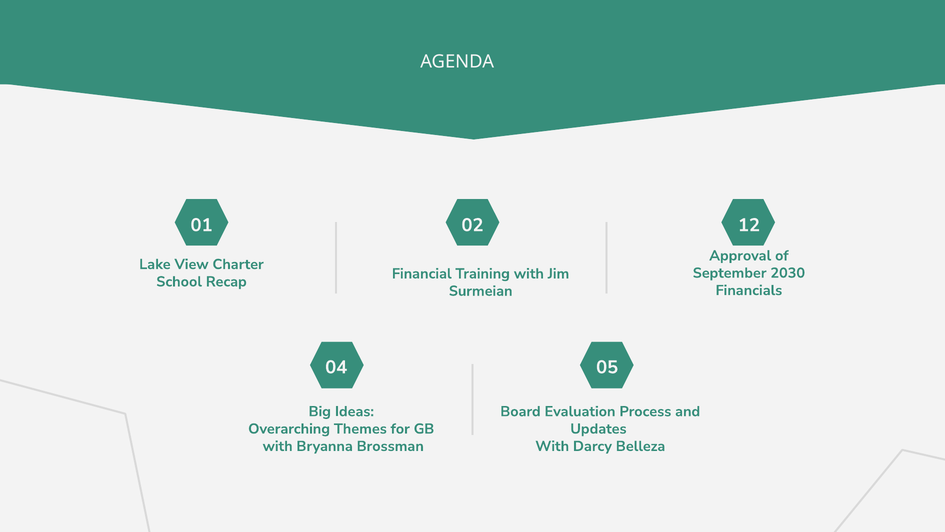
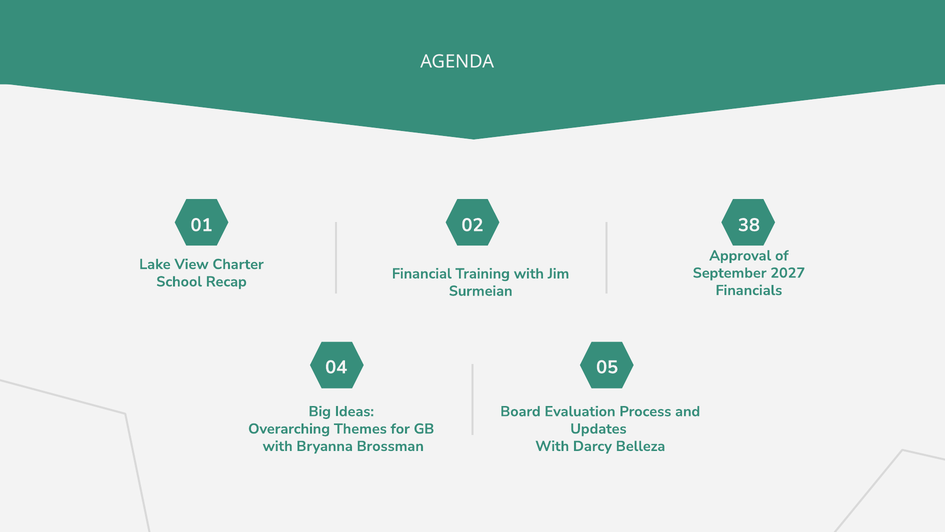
12: 12 -> 38 (749, 225)
2030: 2030 -> 2027 (788, 273)
